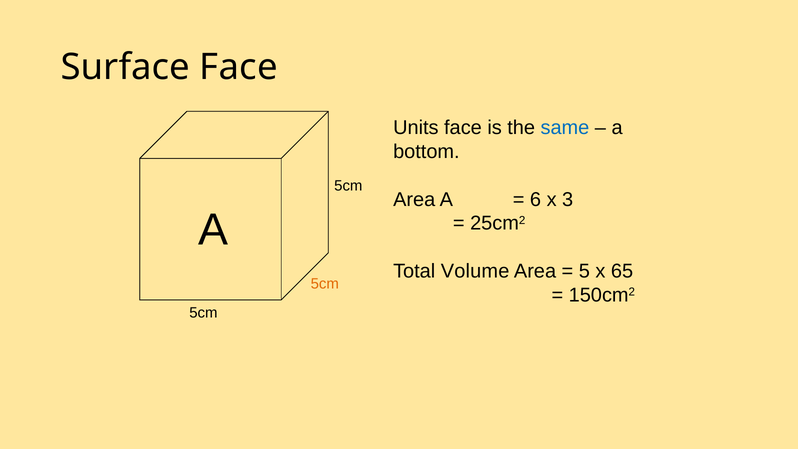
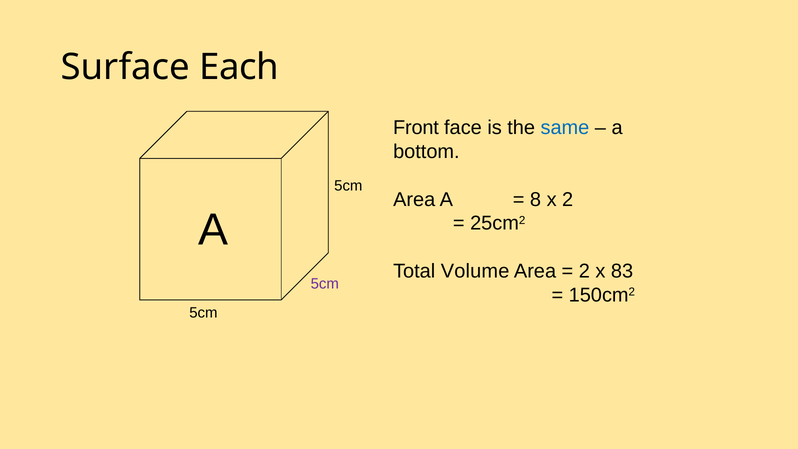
Surface Face: Face -> Each (239, 67)
Units: Units -> Front (416, 128)
6: 6 -> 8 (536, 199)
x 3: 3 -> 2 (568, 199)
5: 5 -> 2 (584, 271)
65: 65 -> 83 (622, 271)
5cm colour: orange -> purple (325, 284)
